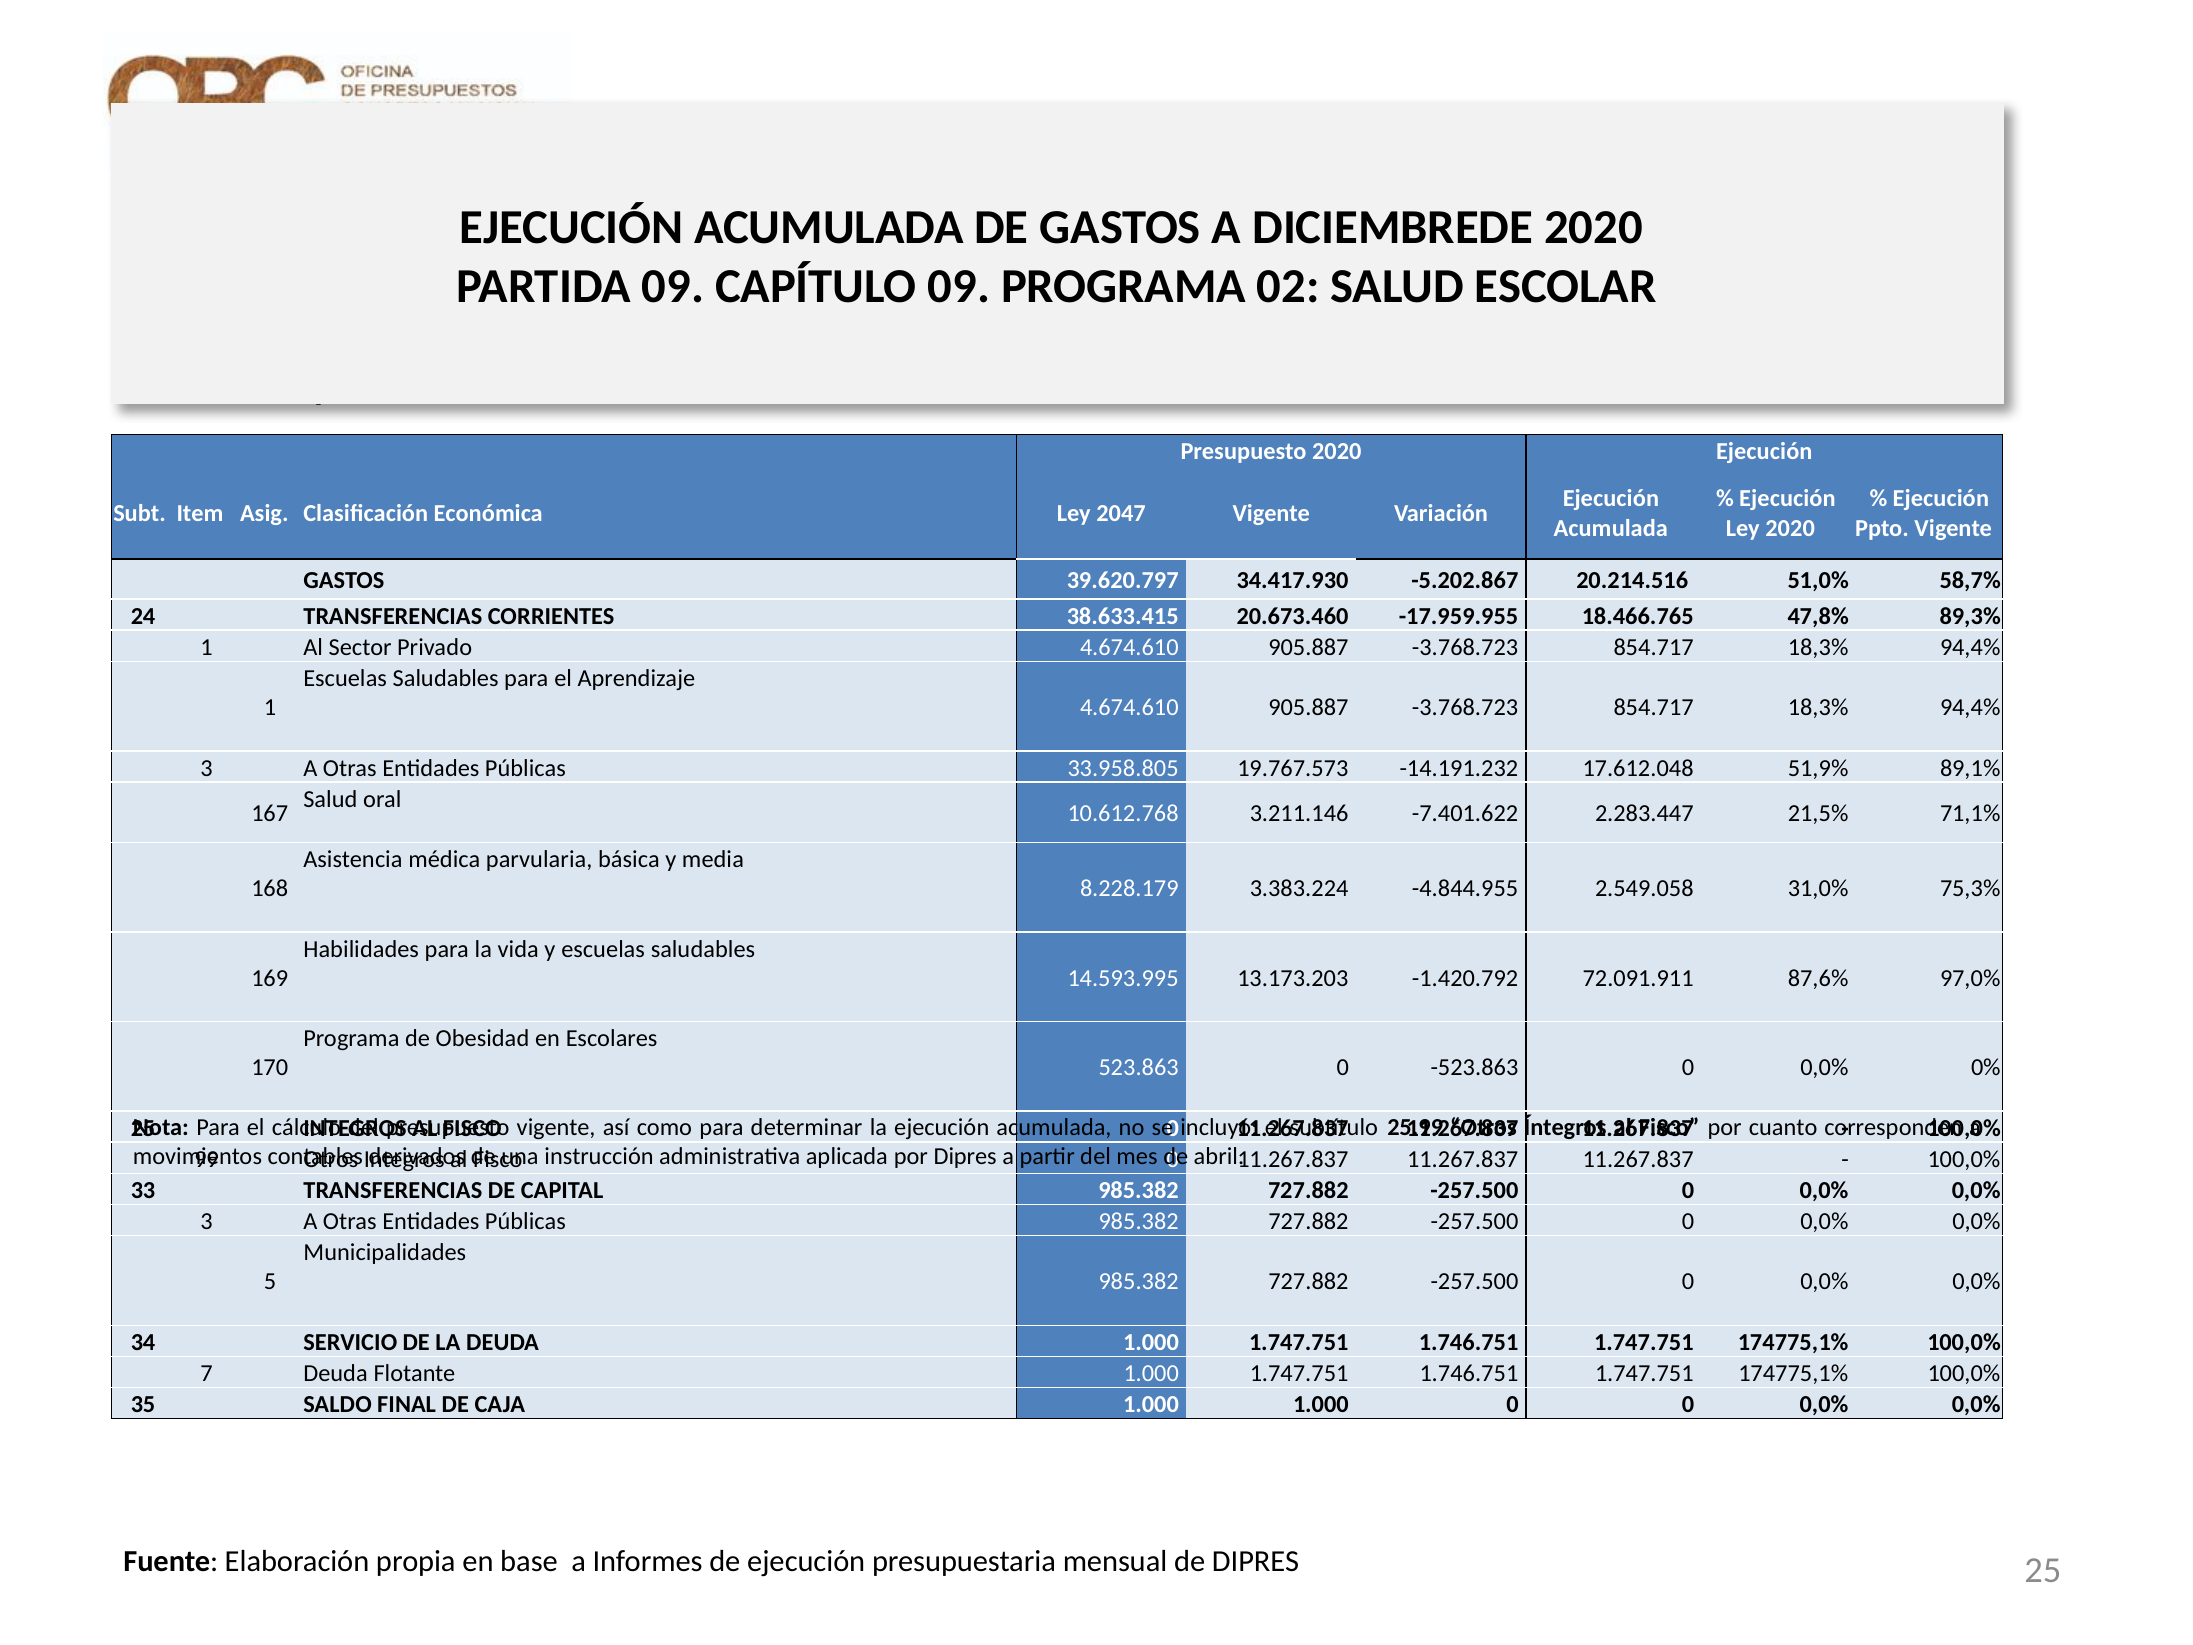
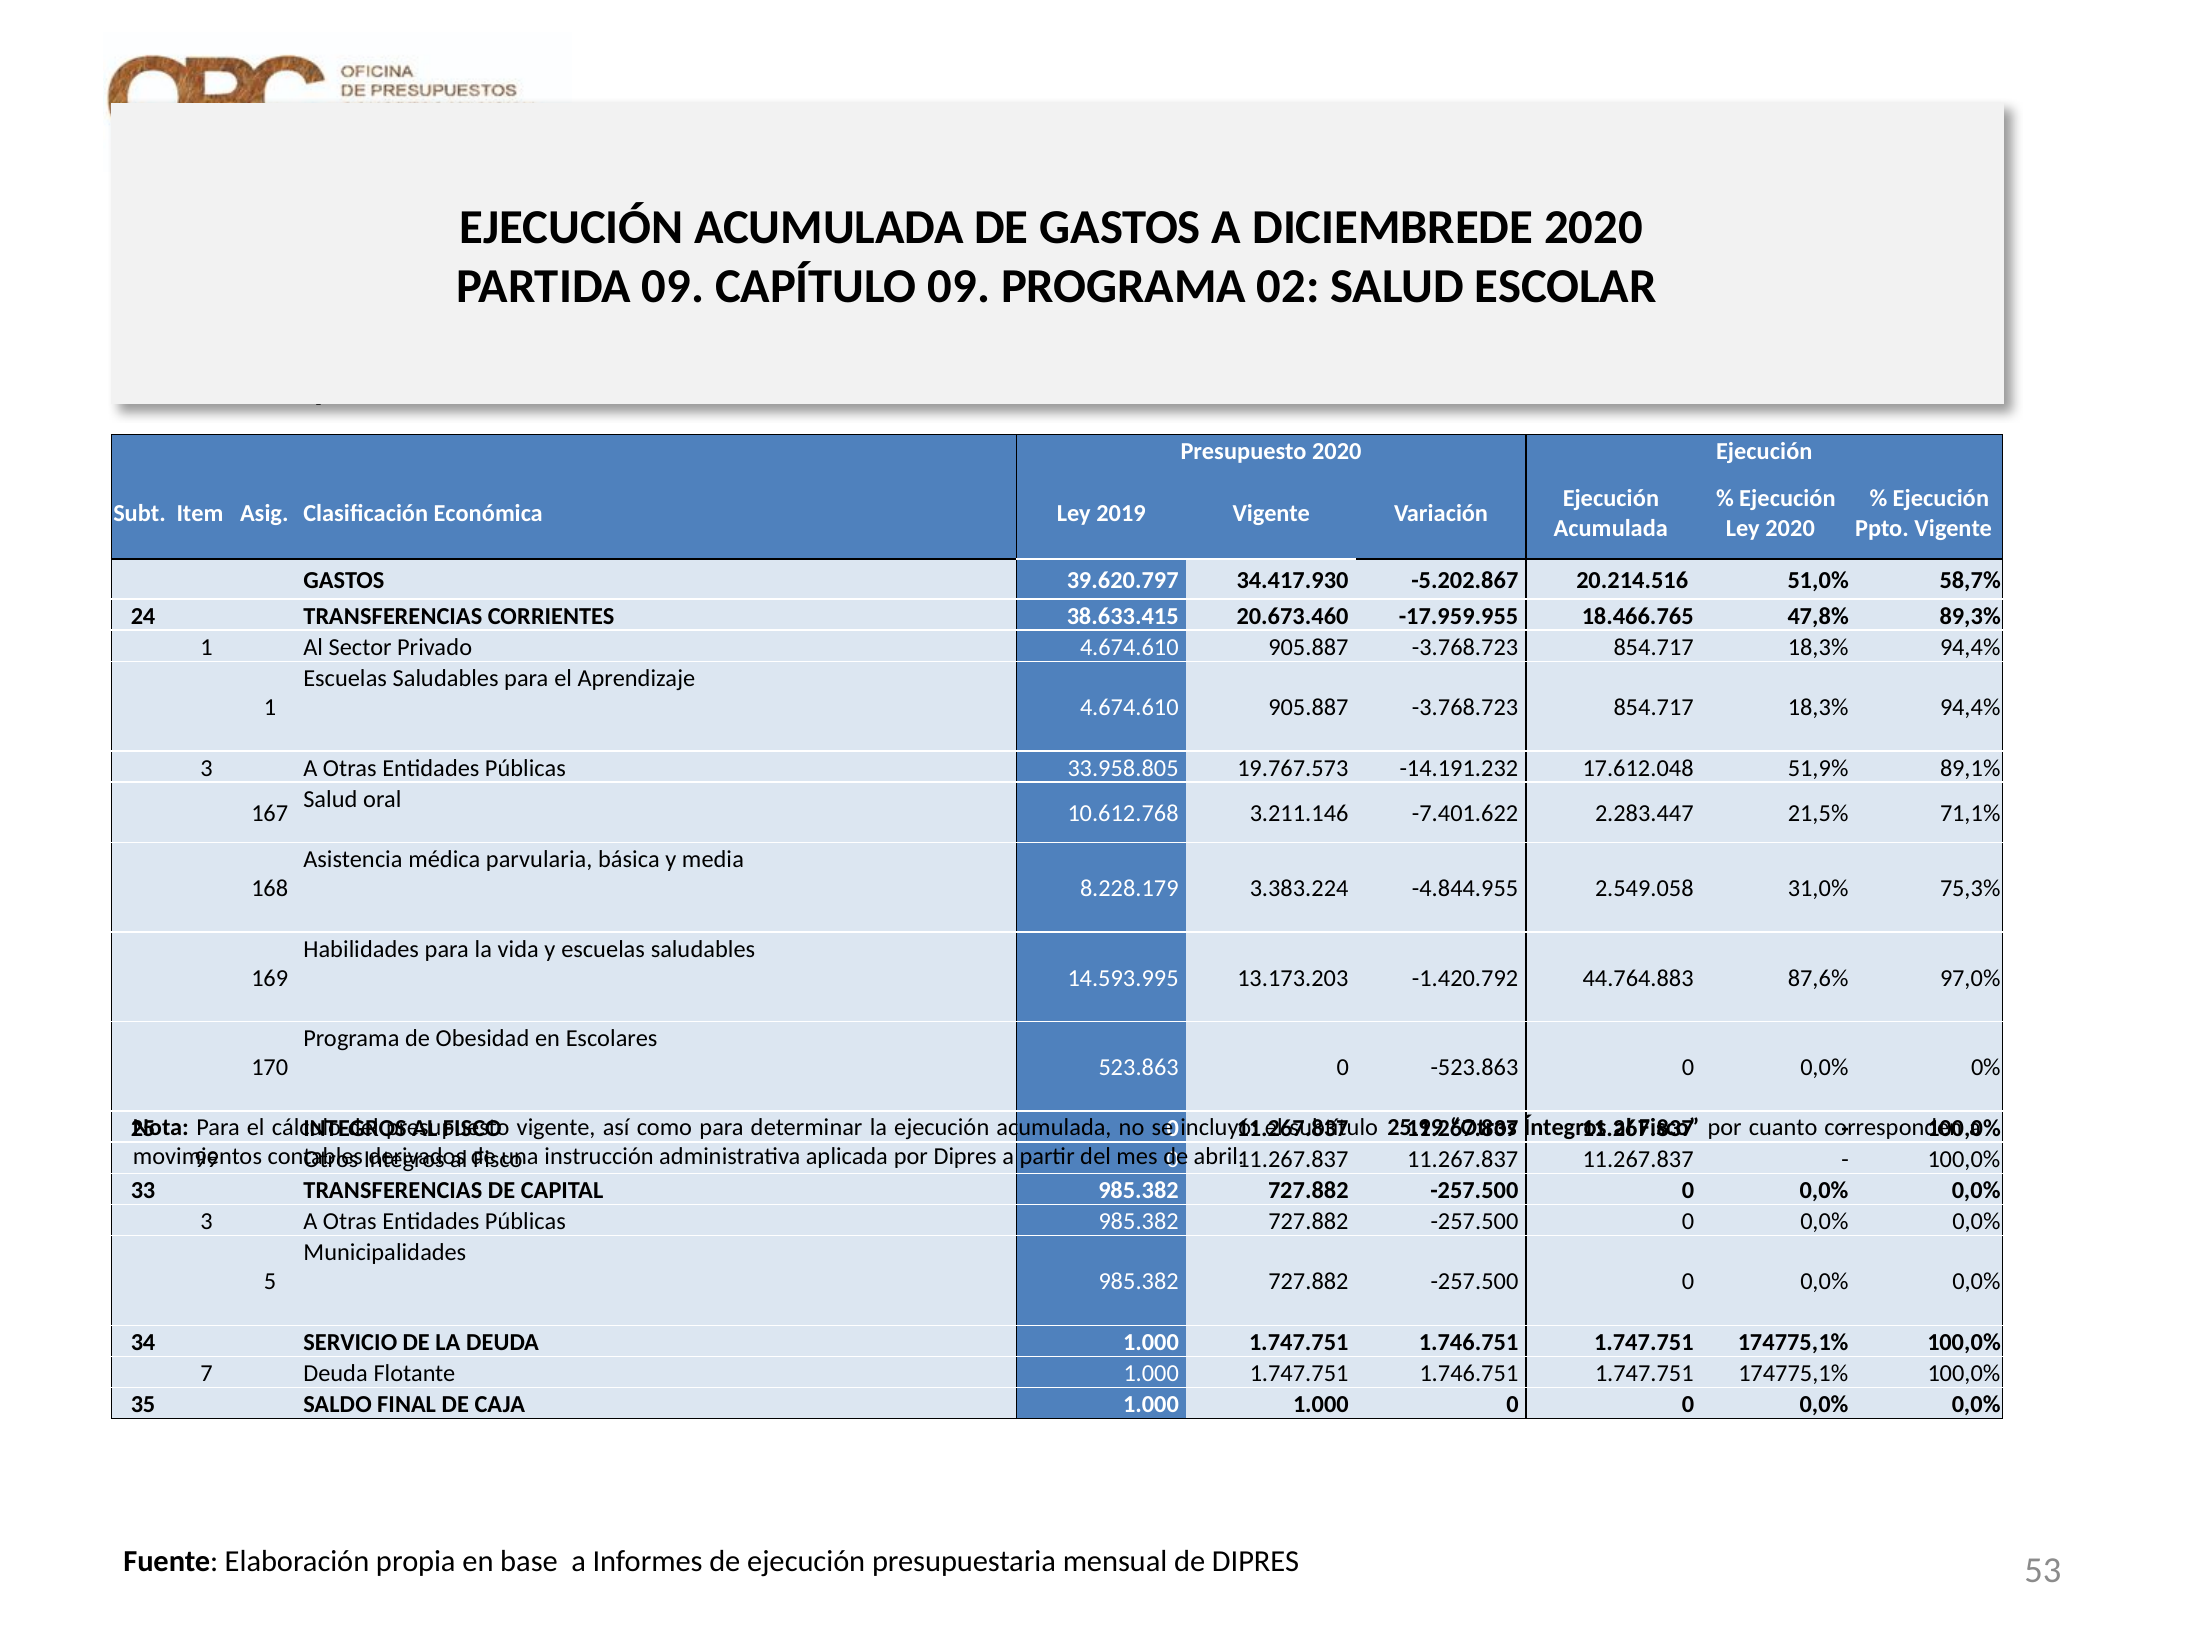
2047: 2047 -> 2019 (1121, 514)
72.091.911: 72.091.911 -> 44.764.883 (1638, 978)
DIPRES 25: 25 -> 53 (2043, 1570)
